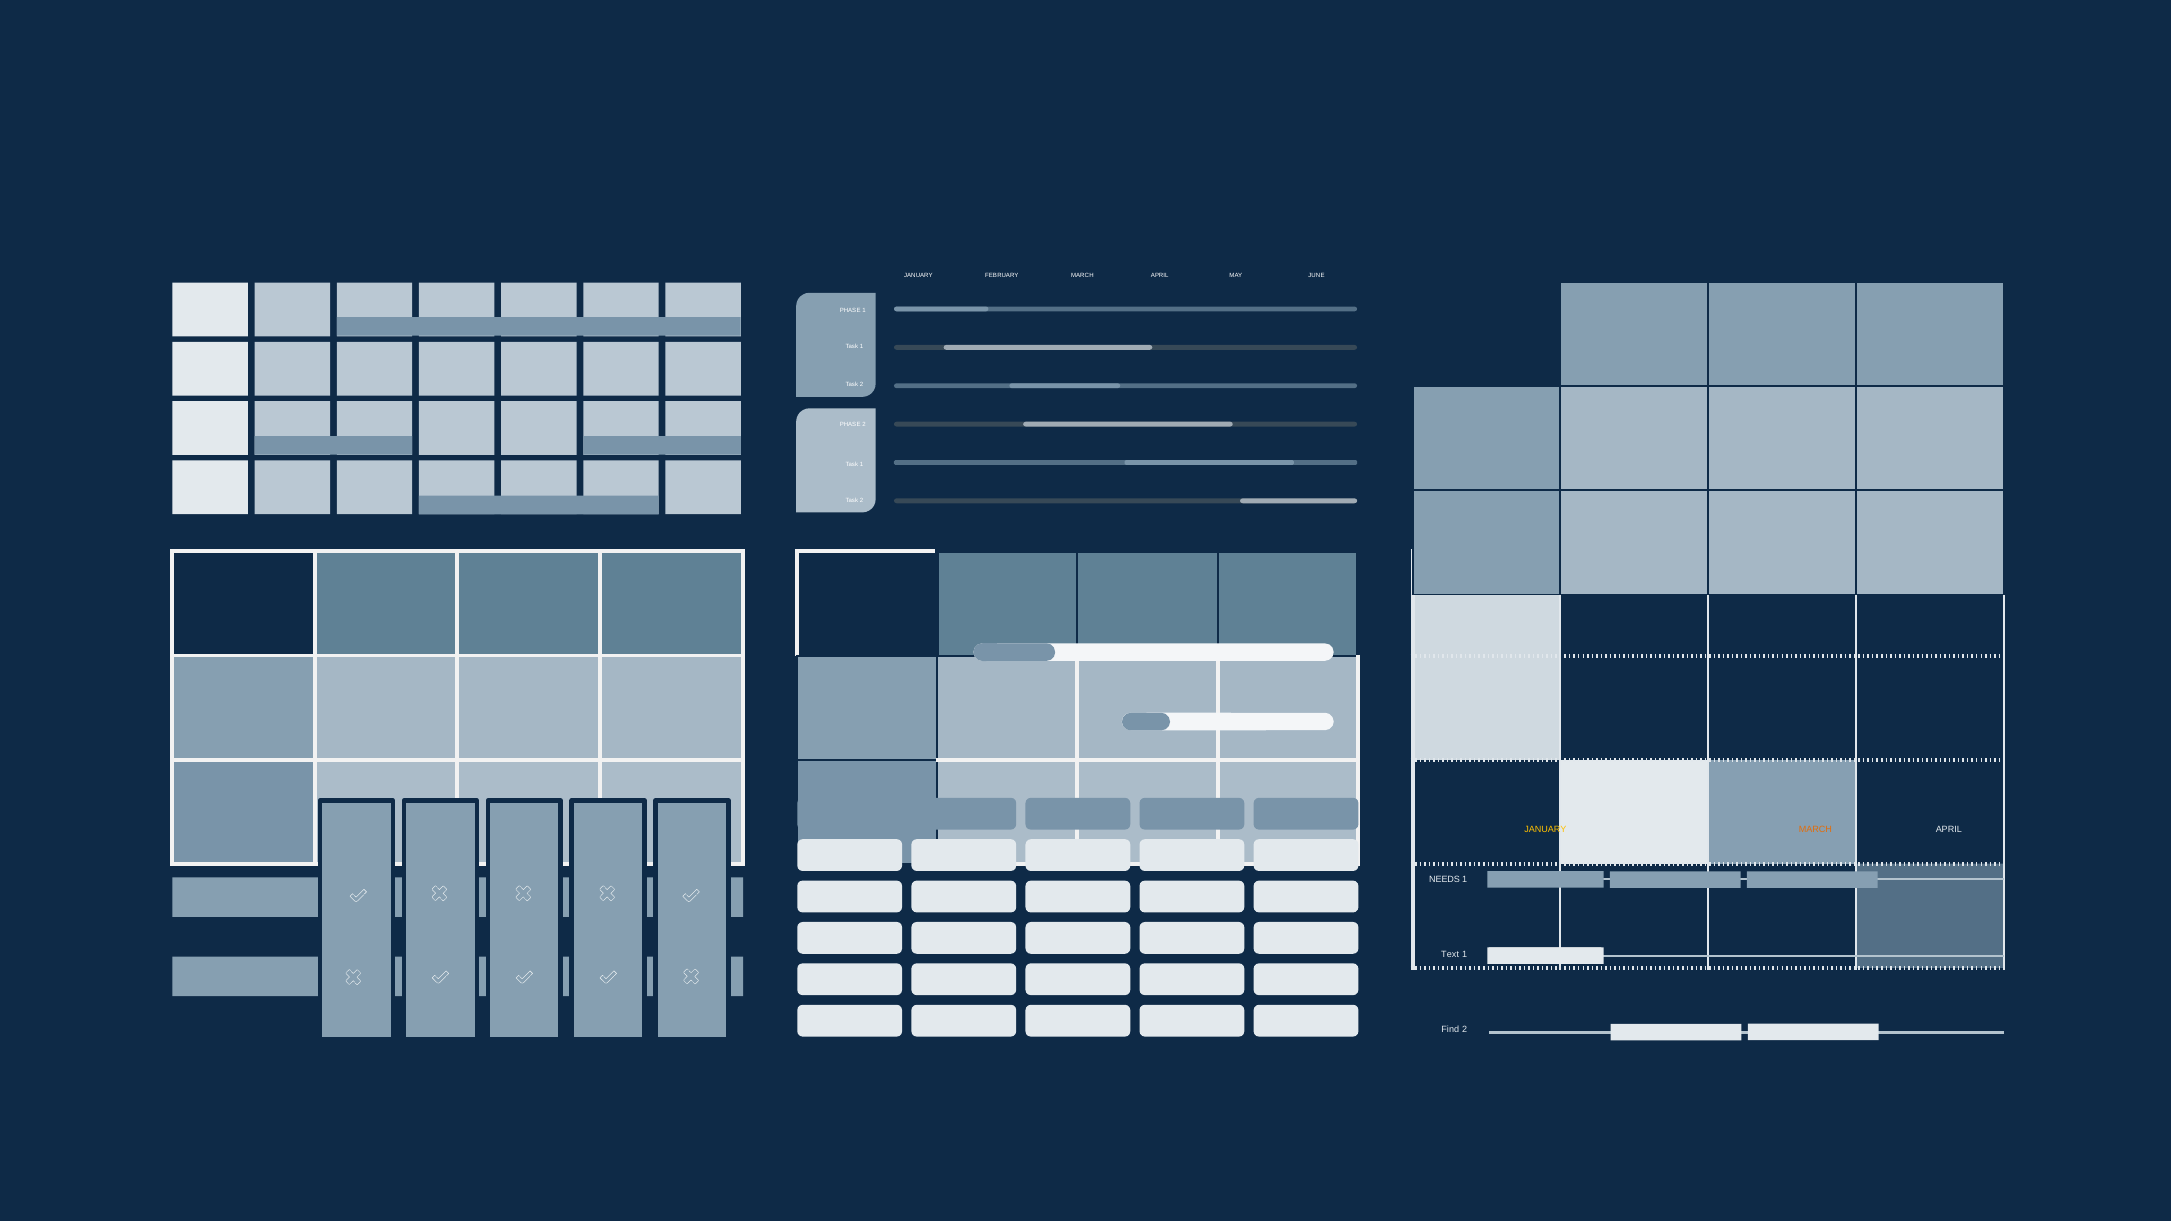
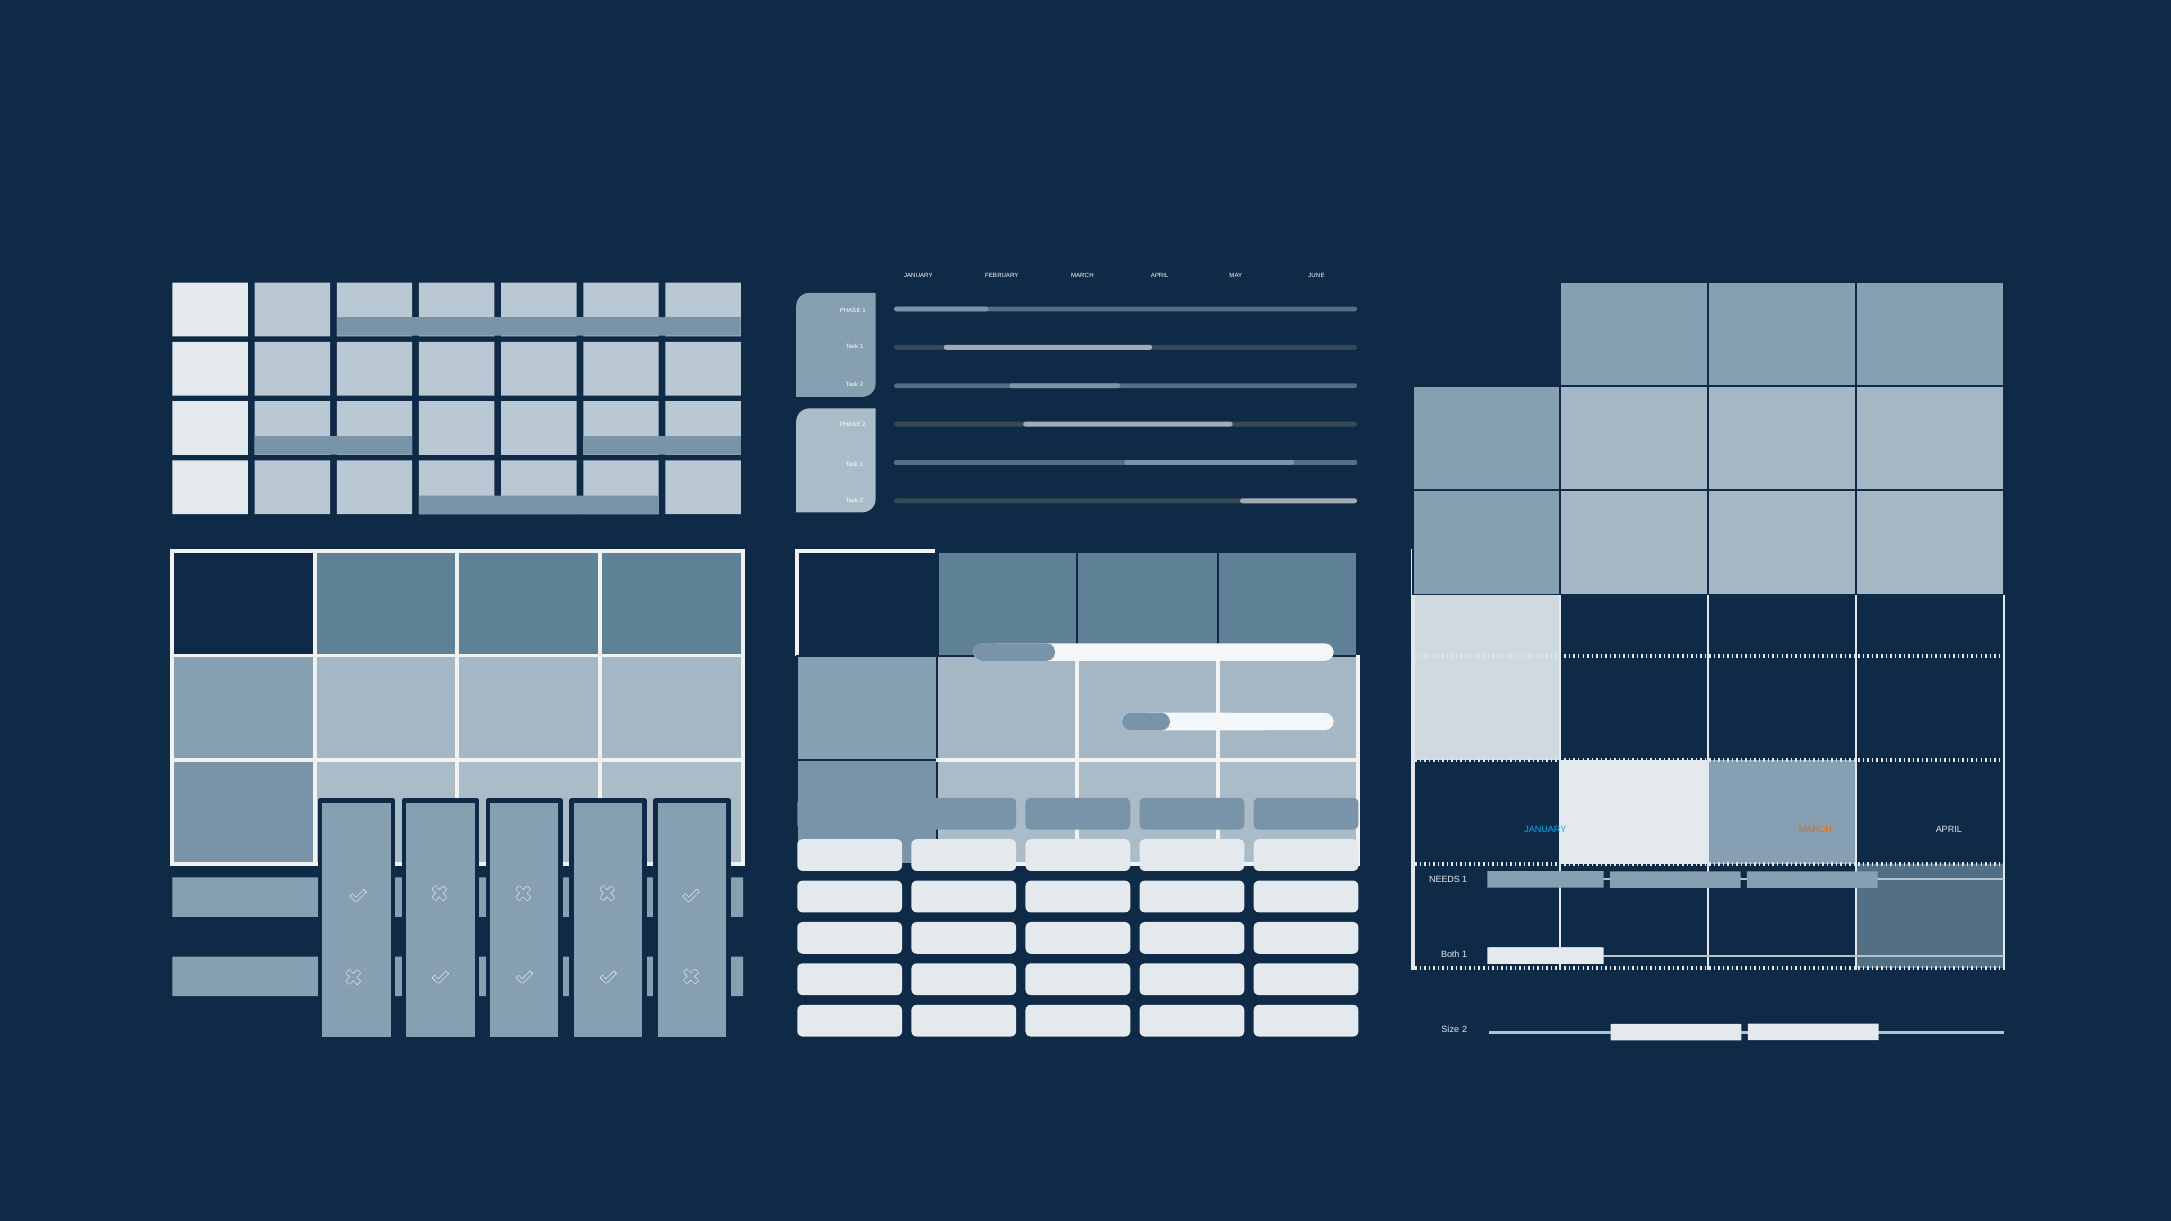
JANUARY colour: yellow -> light blue (1545, 830)
Text: Text -> Both (1450, 955)
Find: Find -> Size (1450, 1030)
